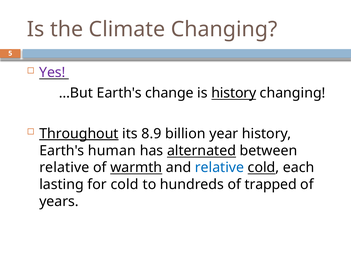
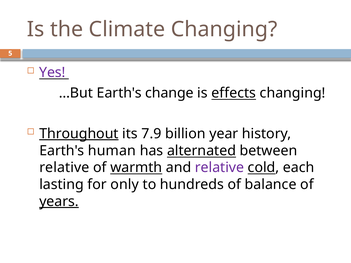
is history: history -> effects (234, 93)
8.9: 8.9 -> 7.9 (151, 134)
relative colour: blue -> purple (219, 168)
for cold: cold -> only (125, 185)
trapped: trapped -> balance (271, 185)
years underline: none -> present (59, 202)
